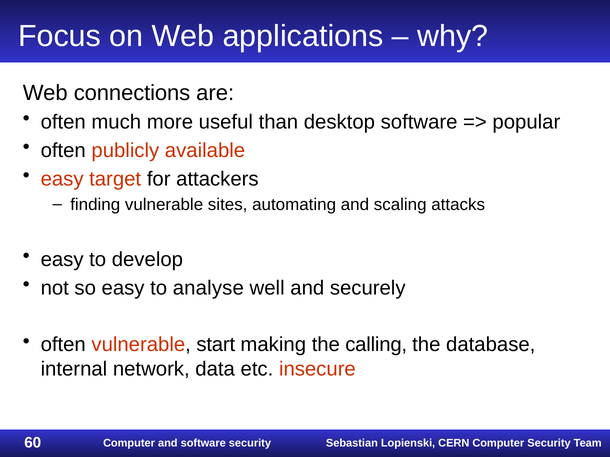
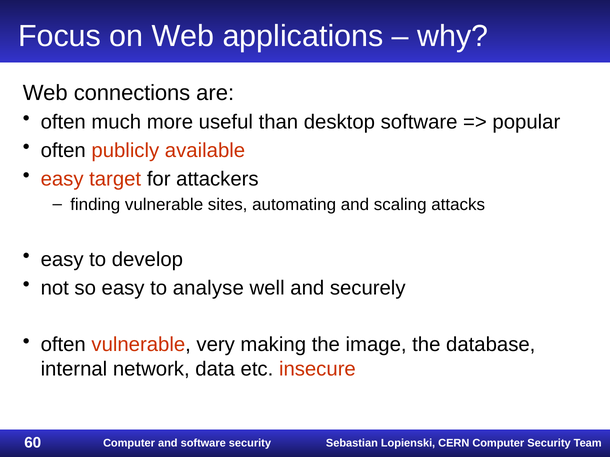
start: start -> very (216, 345)
calling: calling -> image (376, 345)
